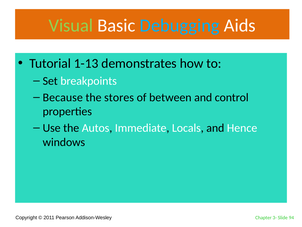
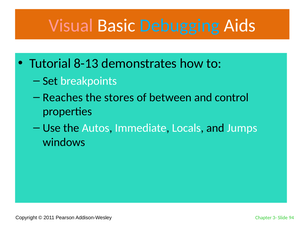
Visual colour: light green -> pink (71, 25)
1-13: 1-13 -> 8-13 (86, 63)
Because: Because -> Reaches (63, 97)
Hence: Hence -> Jumps (242, 128)
